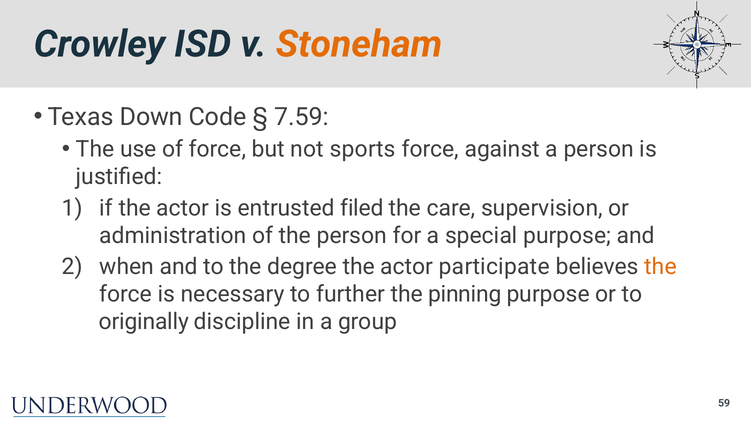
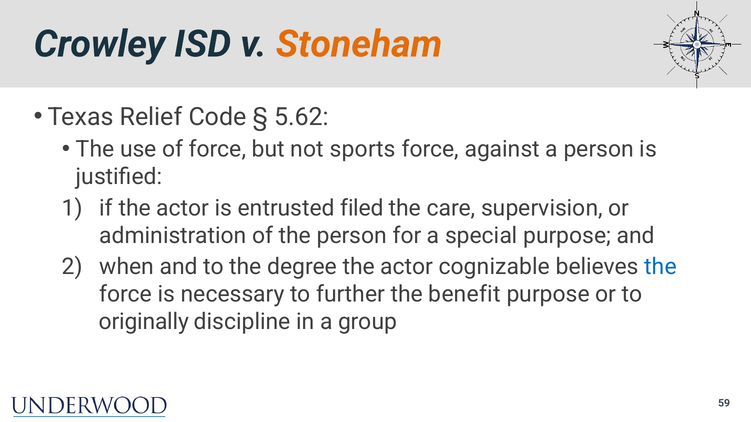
Down: Down -> Relief (151, 117)
7.59: 7.59 -> 5.62 (302, 117)
participate: participate -> cognizable (494, 267)
the colour: orange -> blue (661, 267)
pinning: pinning -> benefit (465, 295)
